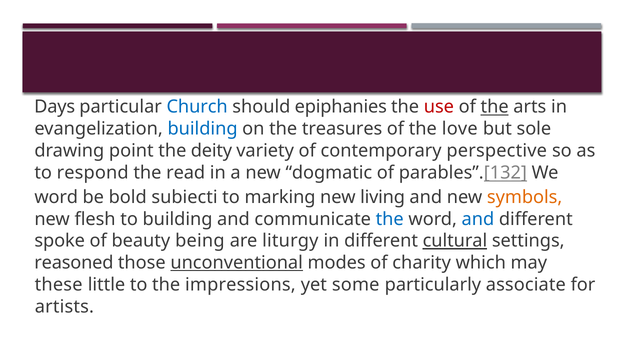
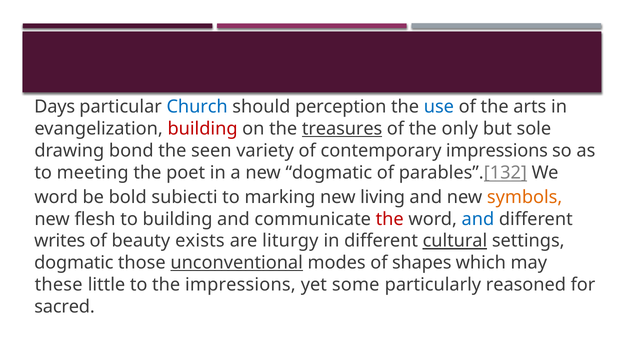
epiphanies: epiphanies -> perception (341, 107)
use colour: red -> blue (439, 107)
the underline: present -> none (495, 107)
building colour: blue -> red (203, 129)
treasures underline: none -> present (342, 129)
love: love -> only (460, 129)
point: point -> bond (131, 151)
deity: deity -> seen (211, 151)
contemporary perspective: perspective -> impressions (497, 151)
respond: respond -> meeting (93, 173)
read: read -> poet (186, 173)
the colour: blue -> red (390, 219)
spoke: spoke -> writes (60, 241)
being: being -> exists (200, 241)
reasoned: reasoned -> dogmatic (74, 263)
charity: charity -> shapes (422, 263)
associate: associate -> reasoned (526, 285)
artists: artists -> sacred (65, 307)
